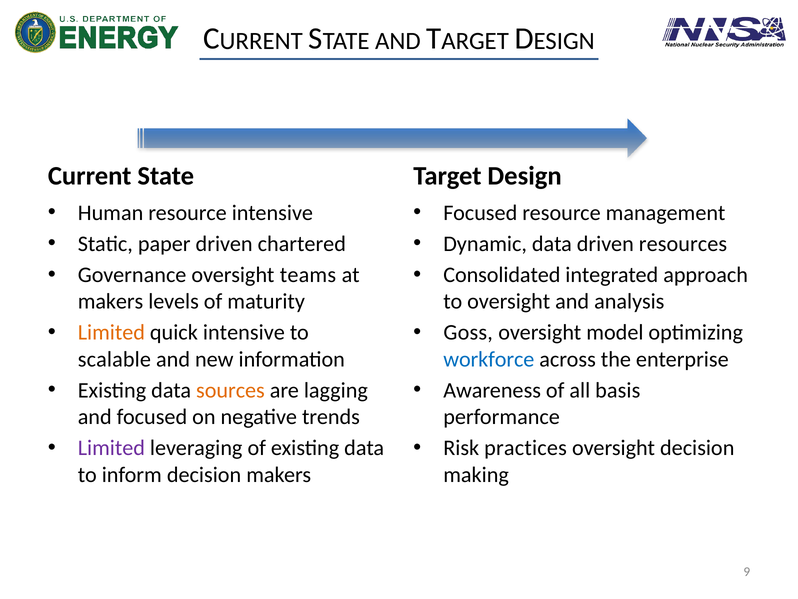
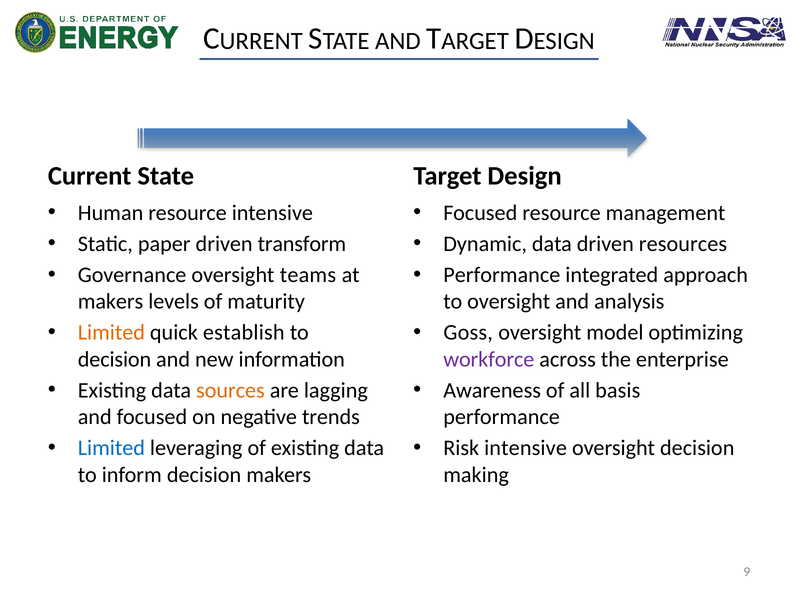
chartered: chartered -> transform (302, 244)
Consolidated: Consolidated -> Performance (502, 275)
quick intensive: intensive -> establish (244, 332)
scalable: scalable -> decision (115, 359)
workforce colour: blue -> purple (489, 359)
Limited colour: purple -> blue (111, 448)
Risk practices: practices -> intensive (526, 448)
